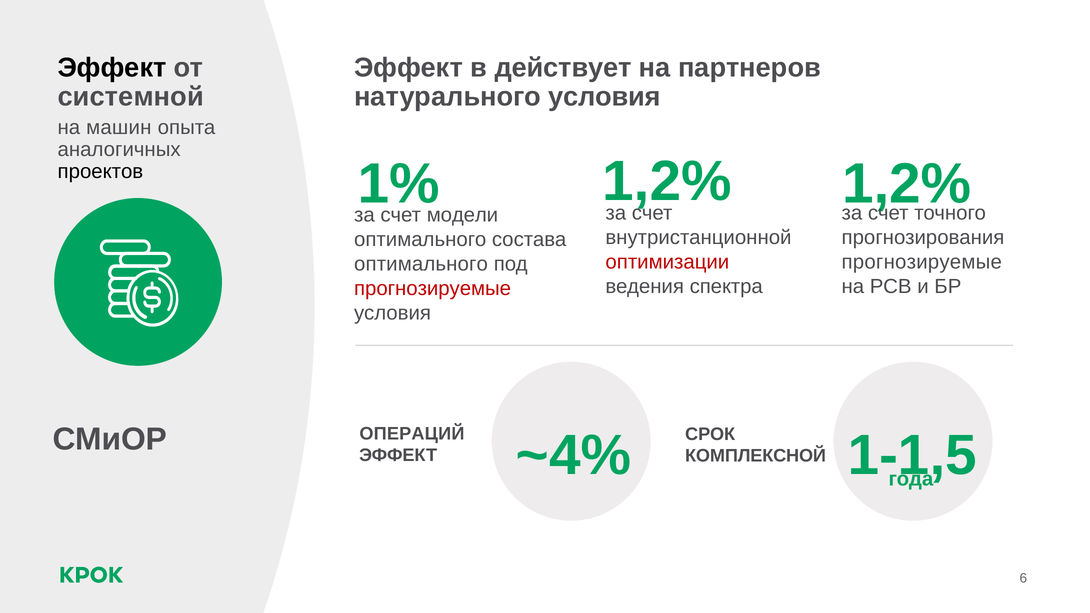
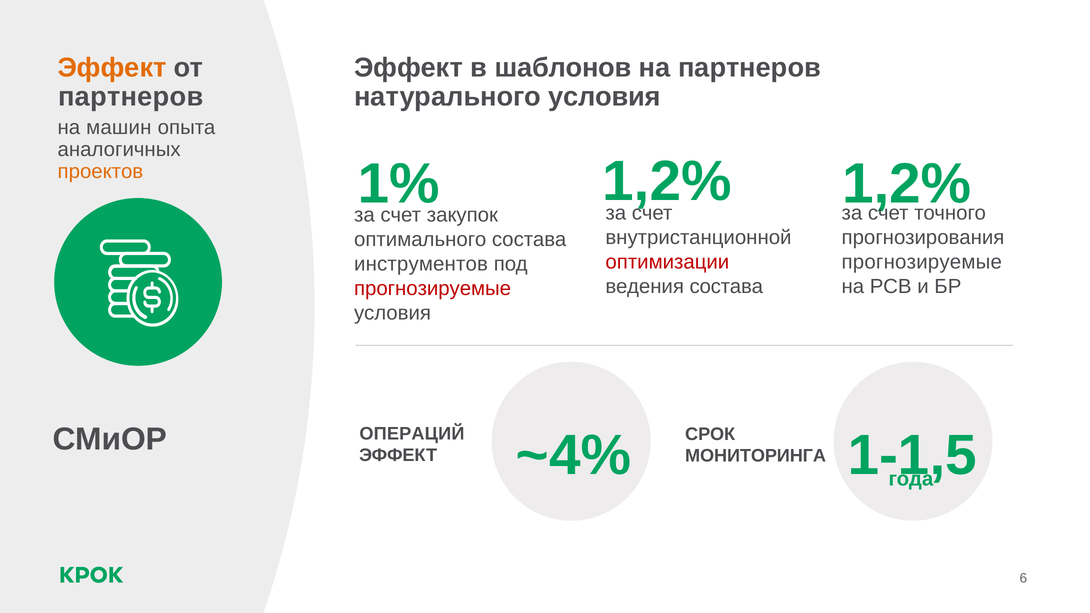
Эффект colour: black -> orange (112, 68)
действует: действует -> шаблонов (563, 68)
системной: системной -> партнеров (131, 97)
проектов colour: black -> orange (100, 171)
модели: модели -> закупок (462, 215)
оптимального: оптимального -> инструментов (421, 264)
ведения спектра: спектра -> состава (726, 286)
КОМПЛЕКСНОЙ: КОМПЛЕКСНОЙ -> МОНИТОРИНГА (756, 456)
